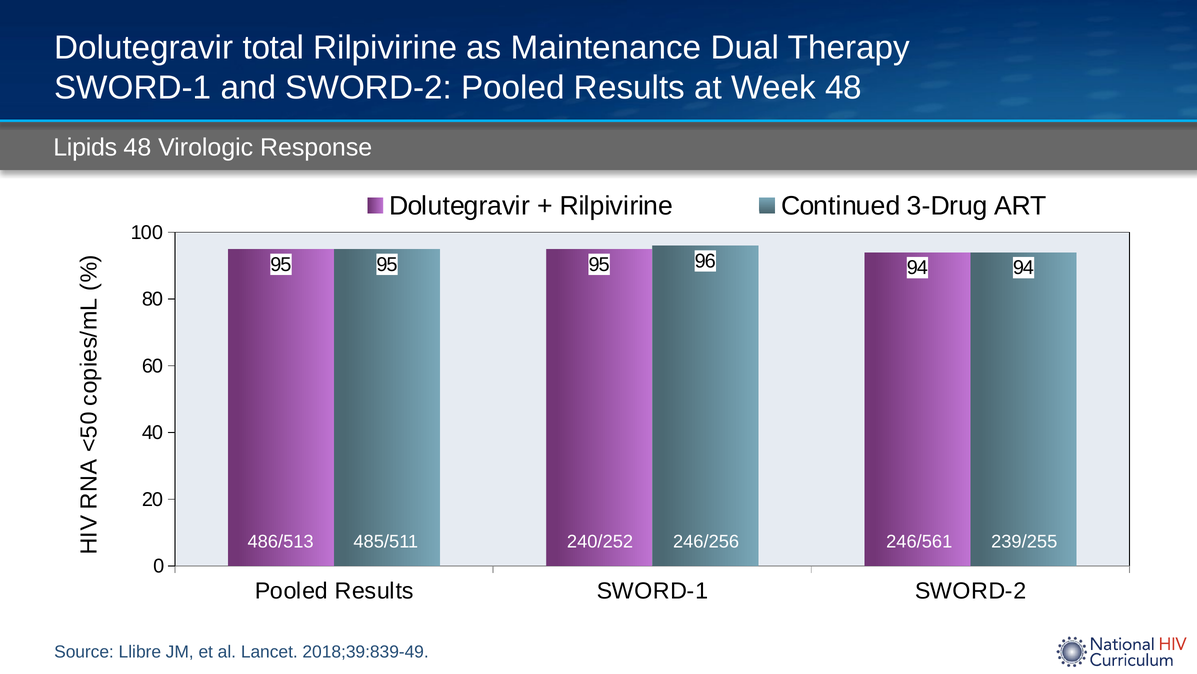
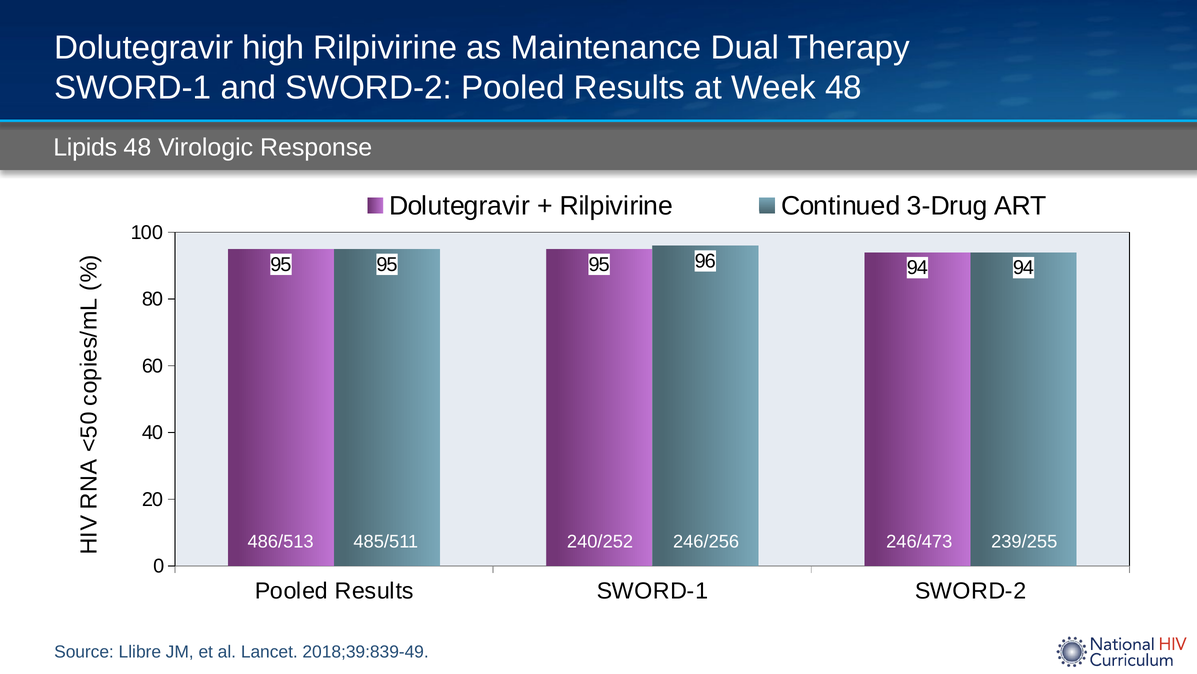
total: total -> high (273, 48)
246/561: 246/561 -> 246/473 (919, 541)
